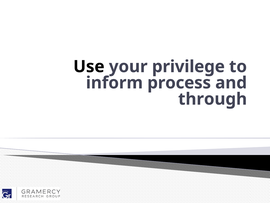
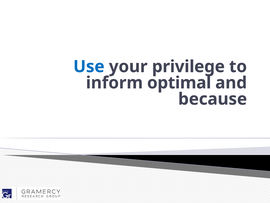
Use colour: black -> blue (89, 66)
process: process -> optimal (179, 83)
through: through -> because (213, 99)
